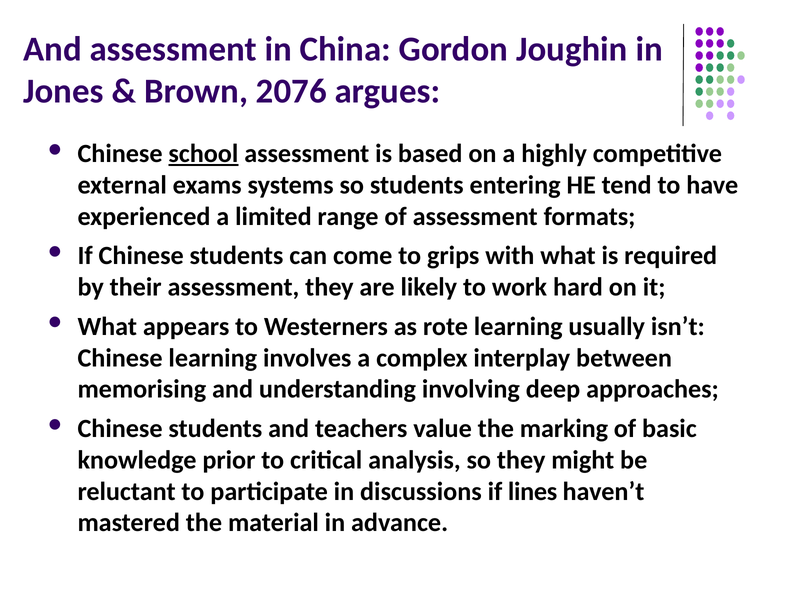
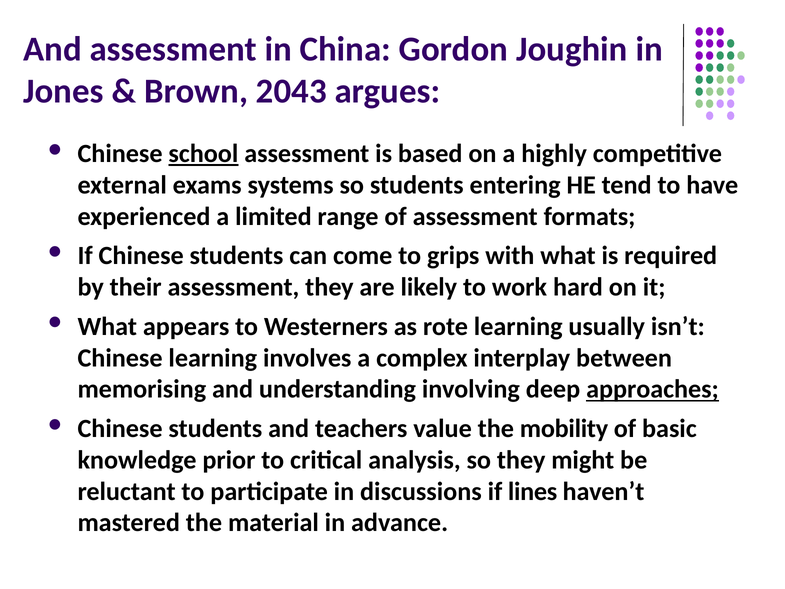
2076: 2076 -> 2043 (291, 91)
approaches underline: none -> present (653, 389)
marking: marking -> mobility (564, 428)
